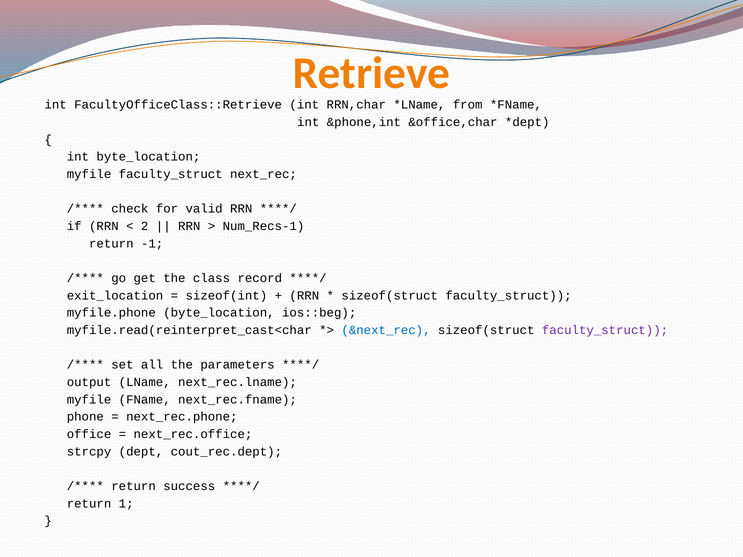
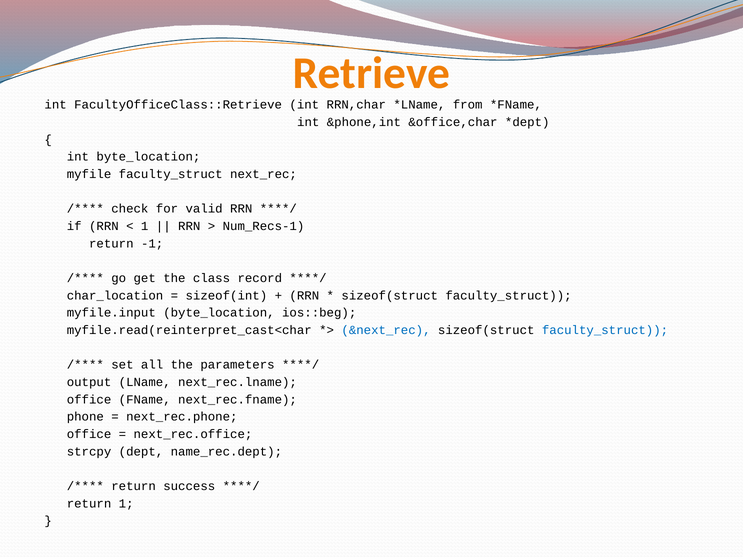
2: 2 -> 1 (145, 226)
exit_location: exit_location -> char_location (115, 296)
myfile.phone: myfile.phone -> myfile.input (111, 313)
faculty_struct colour: purple -> blue (605, 330)
myfile: myfile -> office (89, 400)
cout_rec.dept: cout_rec.dept -> name_rec.dept (226, 452)
